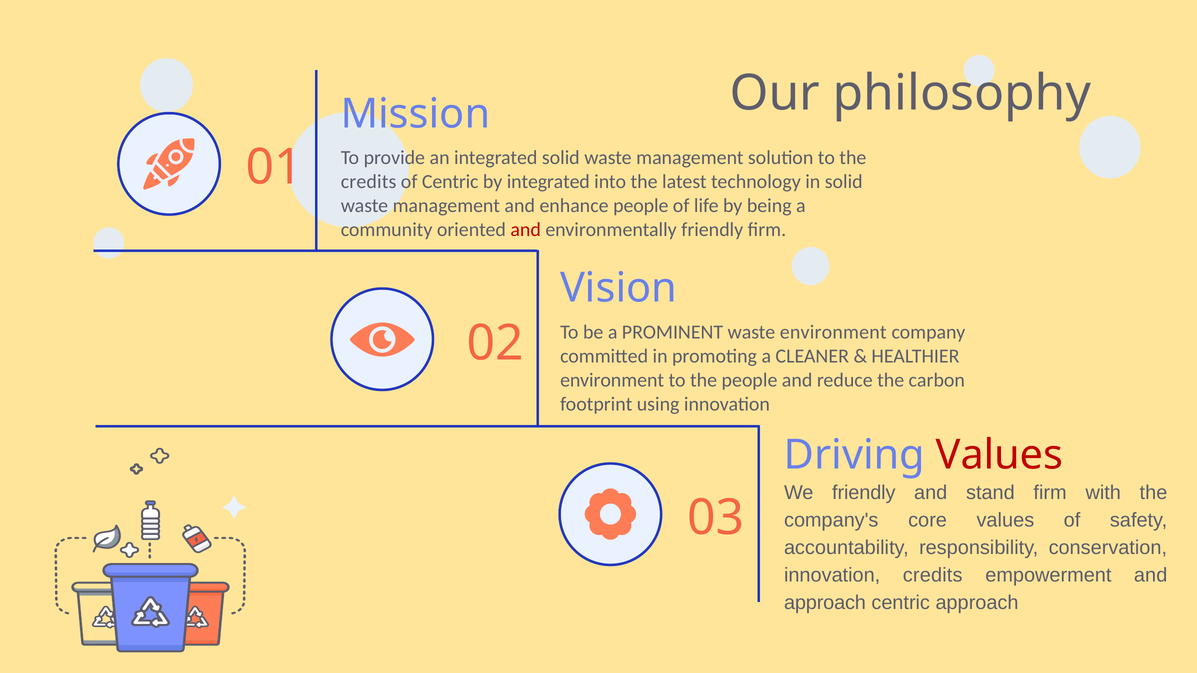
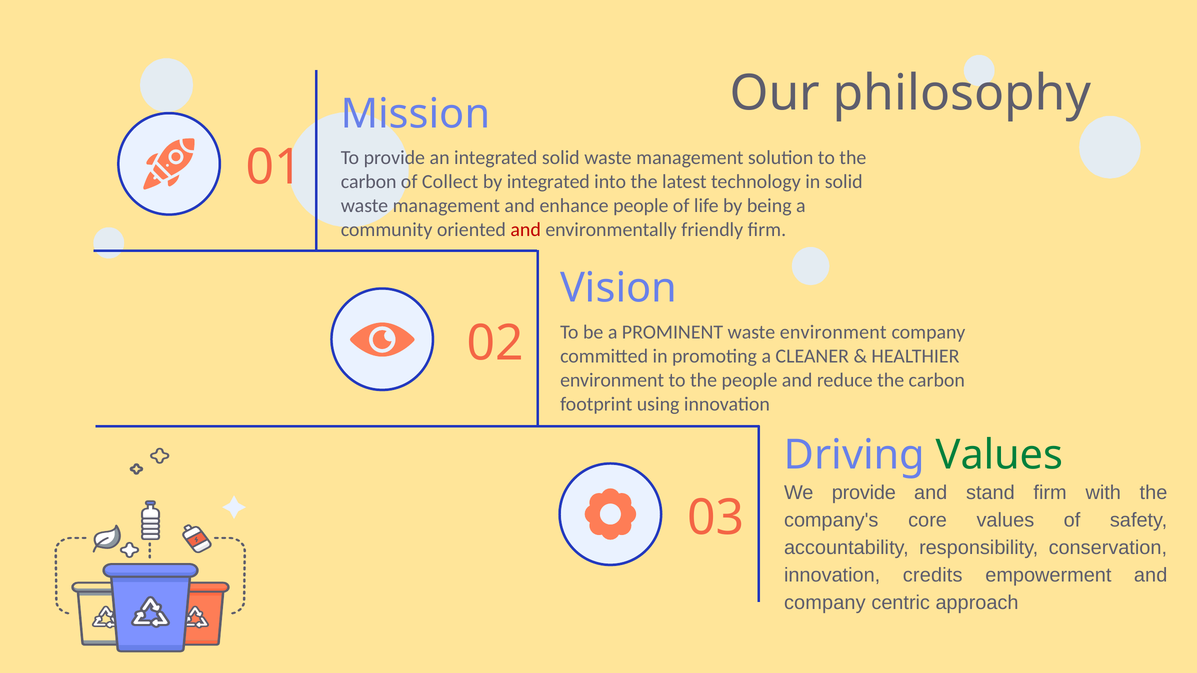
credits: credits -> carbon (369, 182)
of Centric: Centric -> Collect (450, 182)
Values colour: red -> green (999, 455)
We friendly: friendly -> provide (864, 493)
approach: approach -> company (825, 603)
